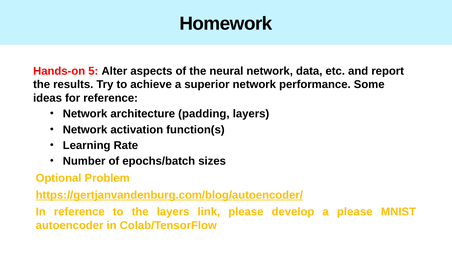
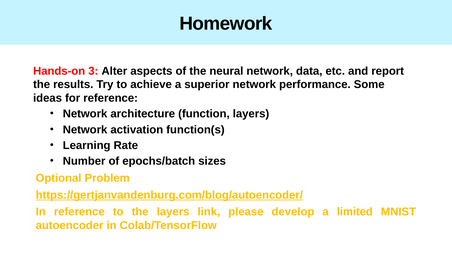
5: 5 -> 3 (93, 71)
padding: padding -> function (204, 114)
a please: please -> limited (355, 212)
